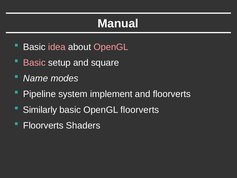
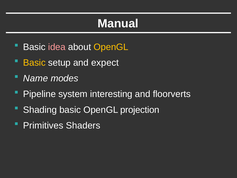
OpenGL colour: pink -> yellow (111, 47)
Basic colour: pink -> yellow (34, 63)
square: square -> expect (105, 63)
implement: implement -> interesting (111, 94)
Similarly: Similarly -> Shading (40, 110)
OpenGL floorverts: floorverts -> projection (140, 110)
Floorverts: Floorverts -> Primitives (43, 125)
